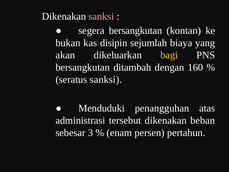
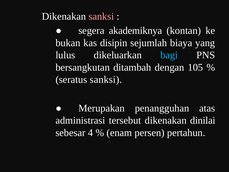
segera bersangkutan: bersangkutan -> akademiknya (135, 31)
akan: akan -> lulus (65, 55)
bagi colour: yellow -> light blue (169, 55)
160: 160 -> 105 (195, 67)
Menduduki: Menduduki -> Merupakan (102, 108)
beban: beban -> dinilai (203, 120)
3: 3 -> 4 (91, 132)
